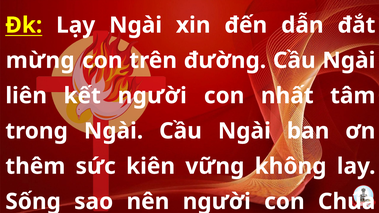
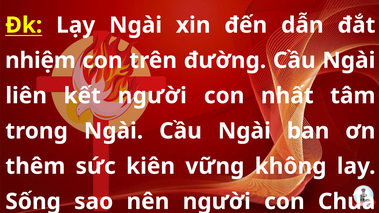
mừng: mừng -> nhiệm (40, 61)
